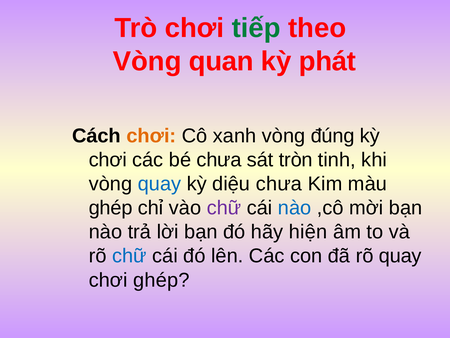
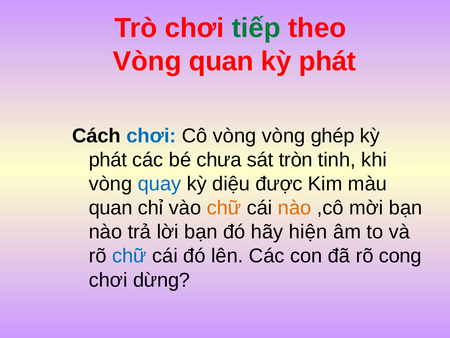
chơi colour: orange -> blue (151, 136)
Cô xanh: xanh -> vòng (235, 136)
đúng: đúng -> ghép (333, 136)
chơi: chơi -> phát (108, 160)
diệu chưa: chưa -> được (279, 184)
ghép: ghép -> quan (111, 208)
chữ colour: purple -> orange (224, 208)
nào colour: blue -> orange (295, 208)
rõ quay: quay -> cong (400, 256)
chơi ghép: ghép -> dừng (162, 280)
